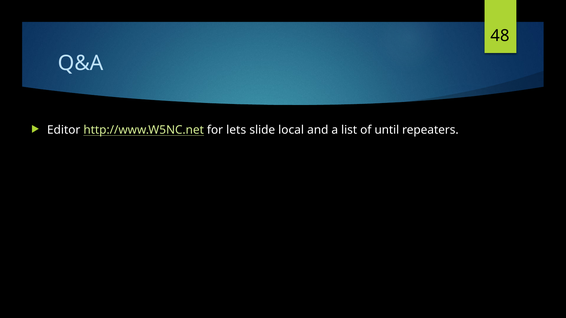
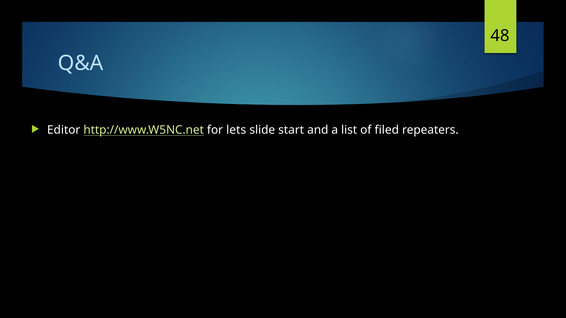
local: local -> start (291, 130)
until: until -> filed (387, 130)
